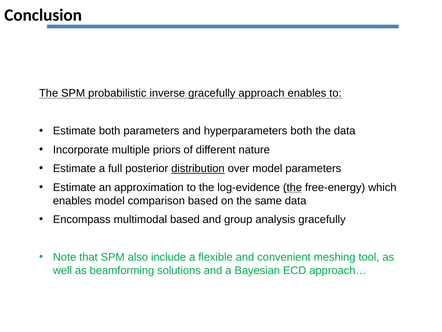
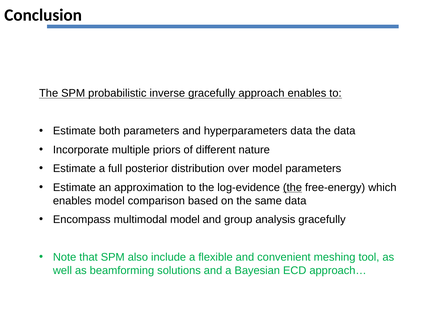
hyperparameters both: both -> data (301, 131)
distribution underline: present -> none (198, 168)
multimodal based: based -> model (185, 219)
